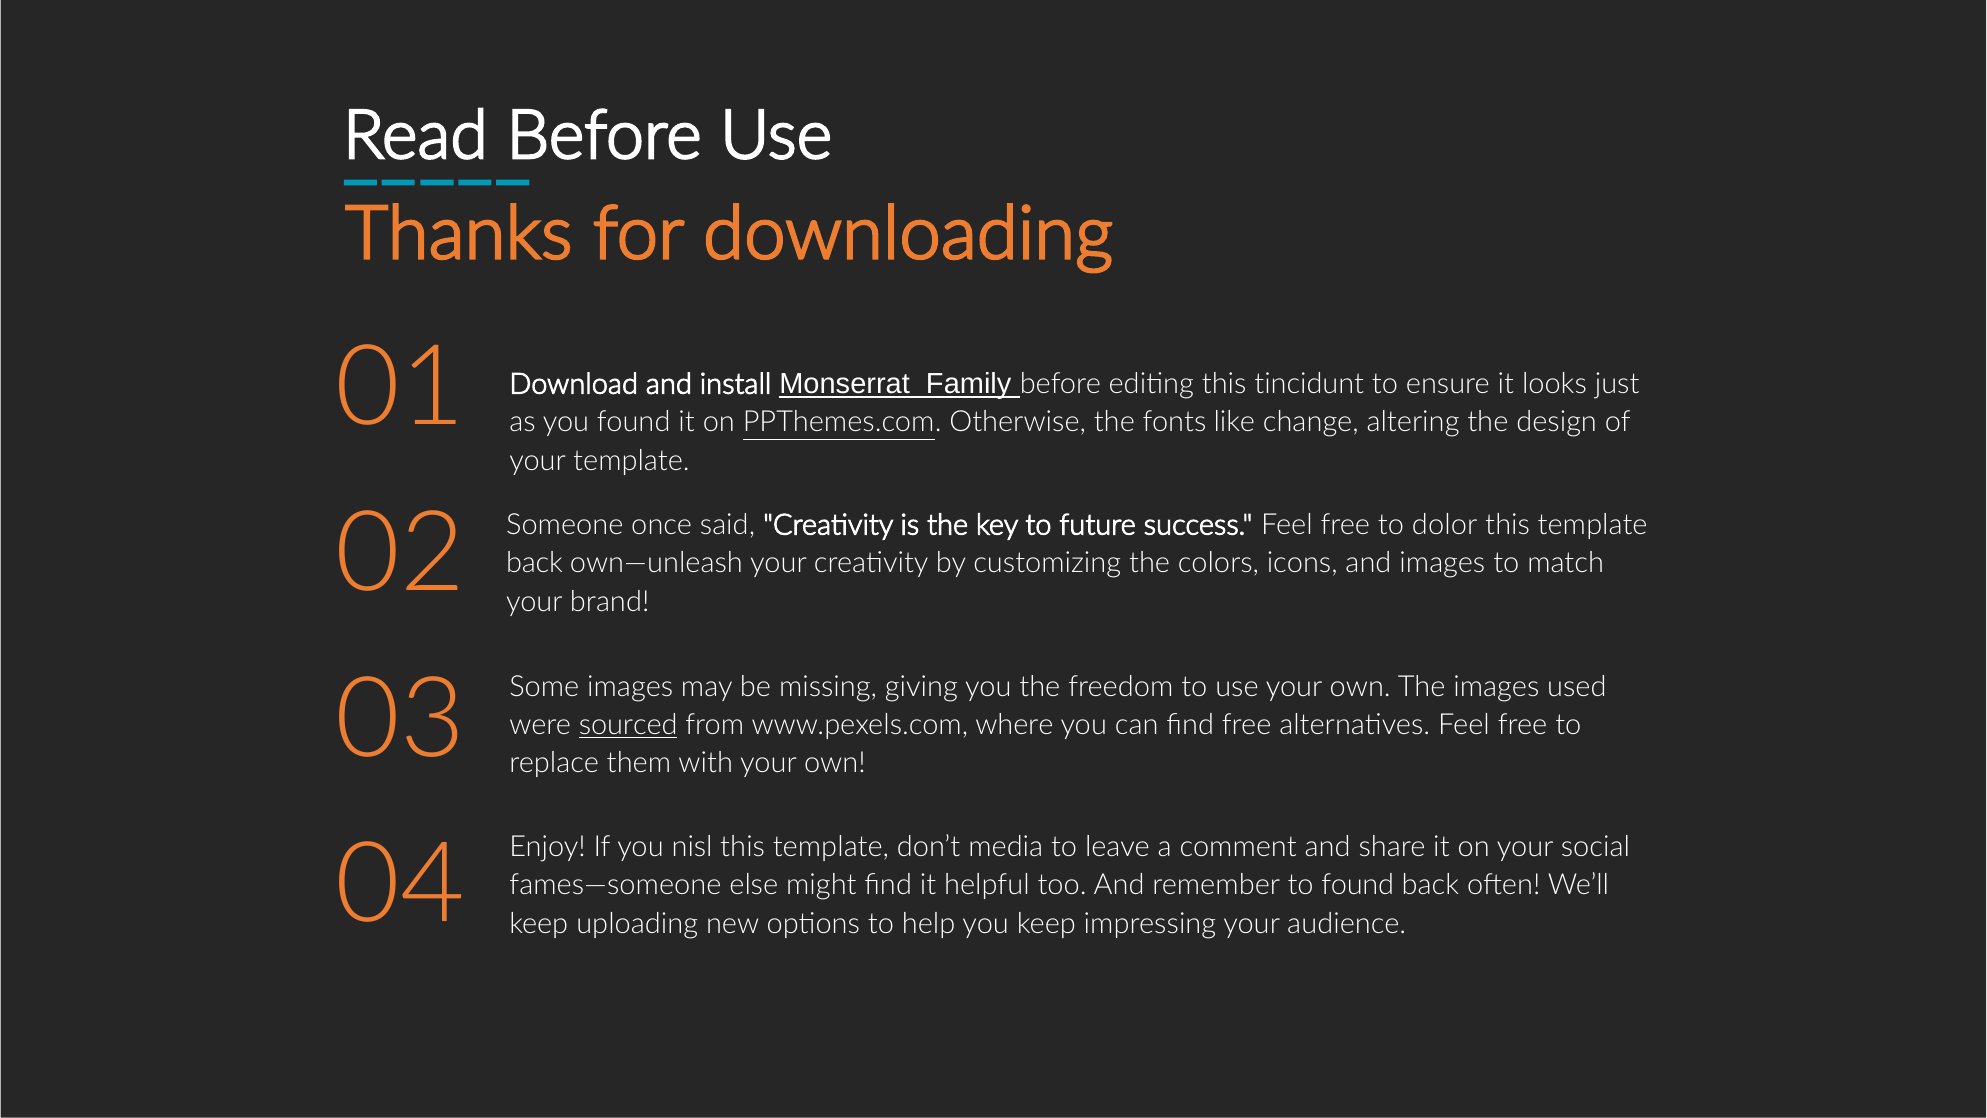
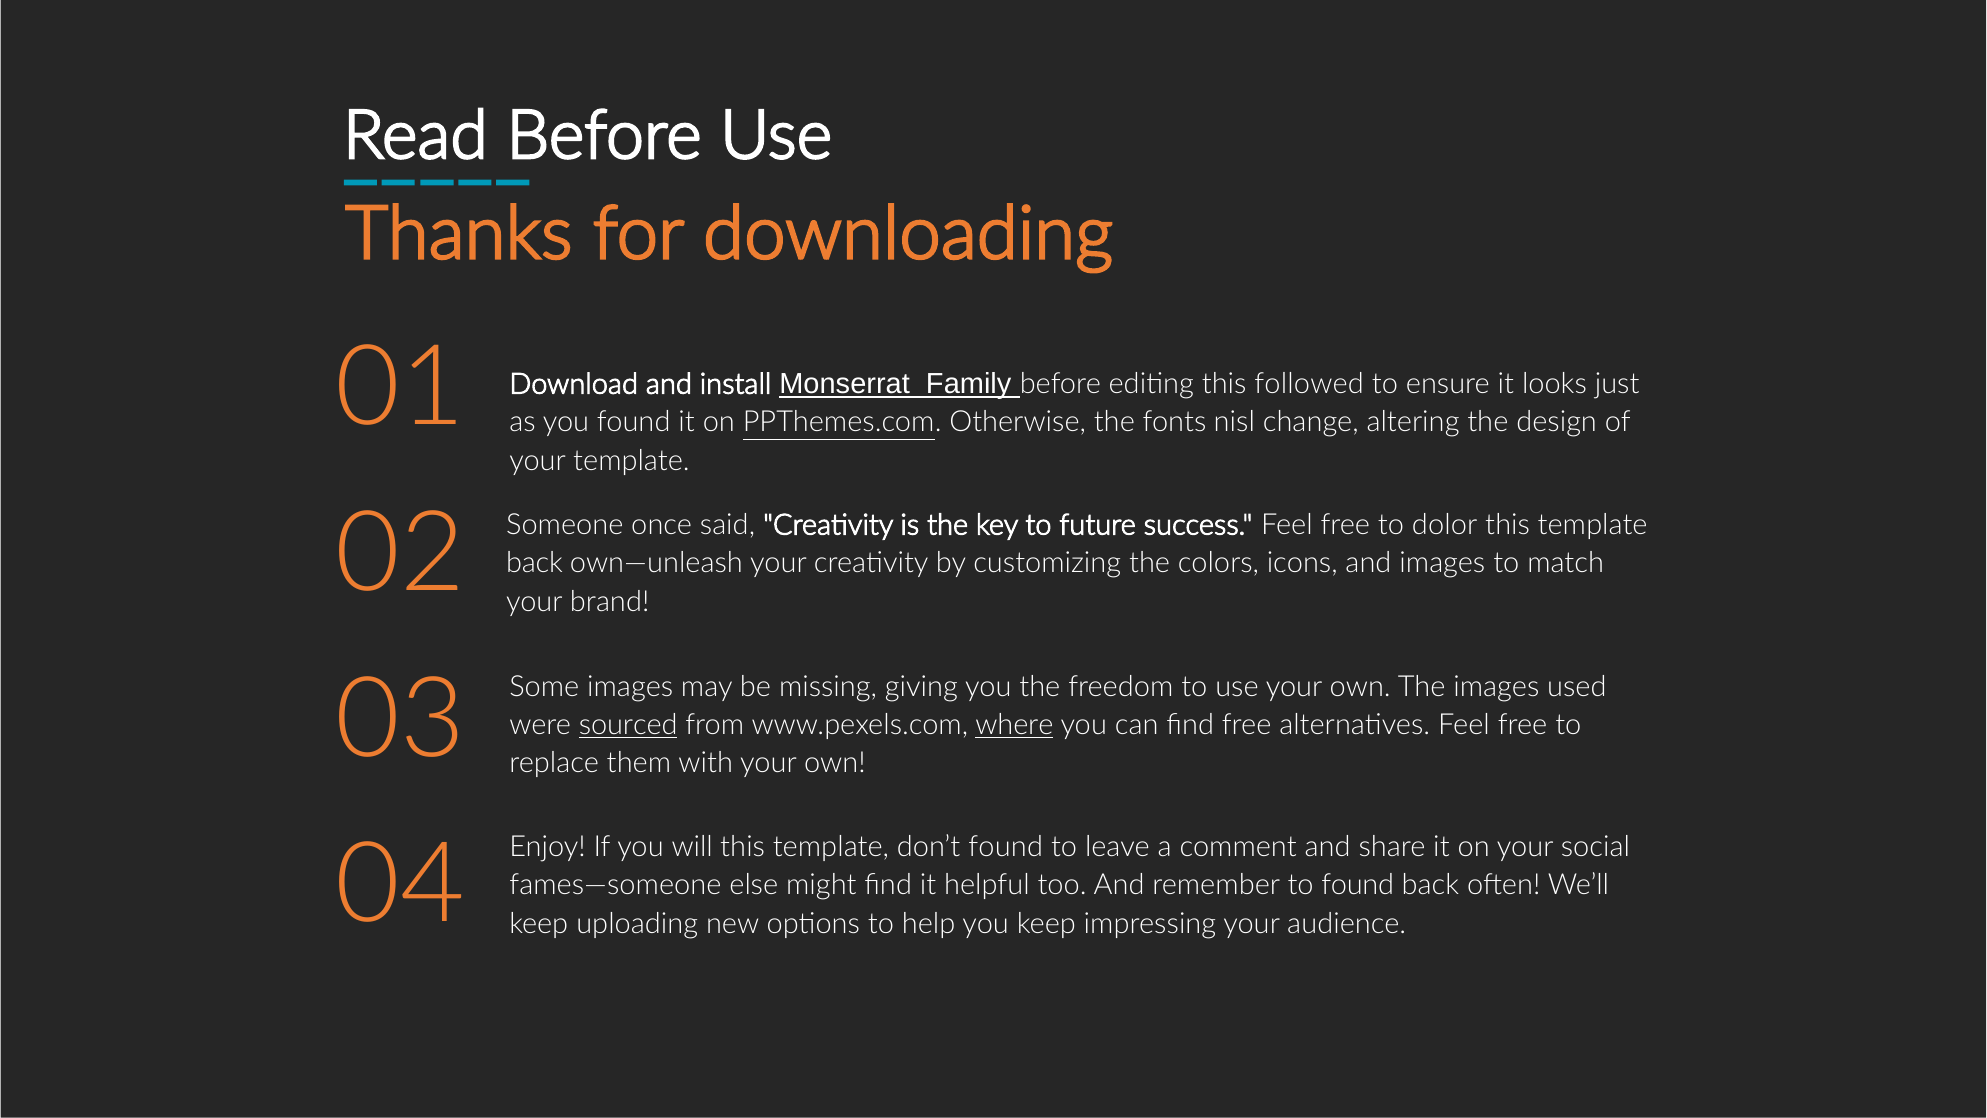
tincidunt: tincidunt -> followed (1309, 384)
like: like -> nisl (1234, 422)
where underline: none -> present (1014, 725)
nisl: nisl -> will (692, 847)
don’t media: media -> found (1006, 847)
